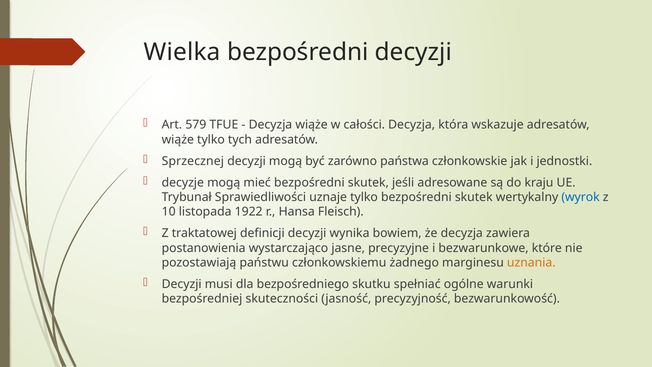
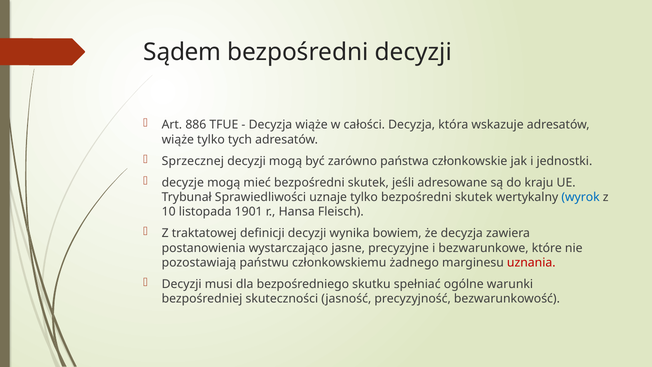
Wielka: Wielka -> Sądem (182, 52)
579: 579 -> 886 (196, 125)
1922: 1922 -> 1901 (249, 212)
uznania colour: orange -> red (531, 262)
